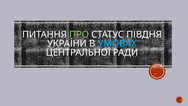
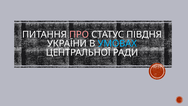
ПРО colour: light green -> pink (79, 34)
